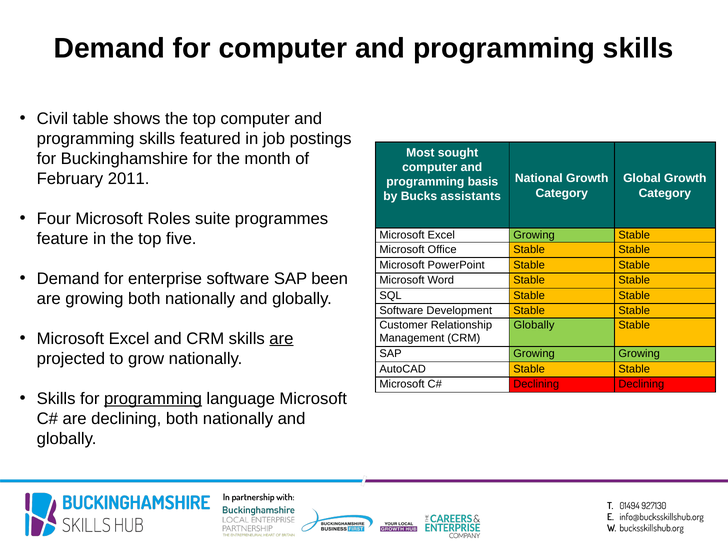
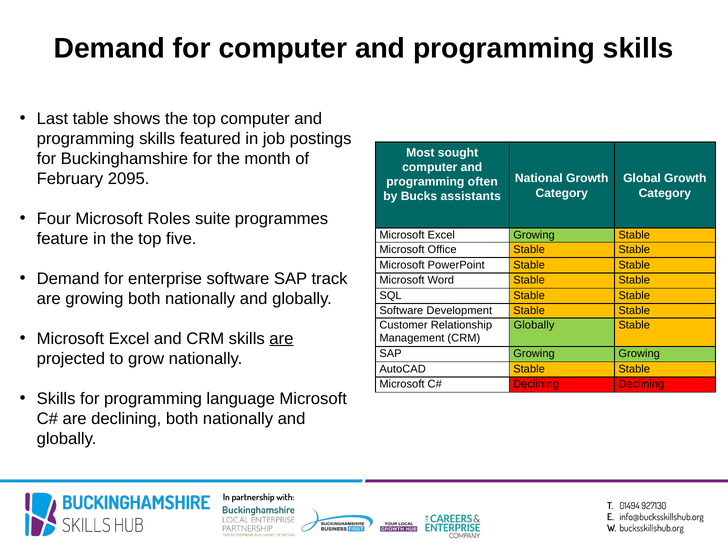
Civil: Civil -> Last (52, 119)
2011: 2011 -> 2095 (129, 179)
basis: basis -> often (483, 182)
been: been -> track (330, 279)
programming underline: present -> none (153, 399)
